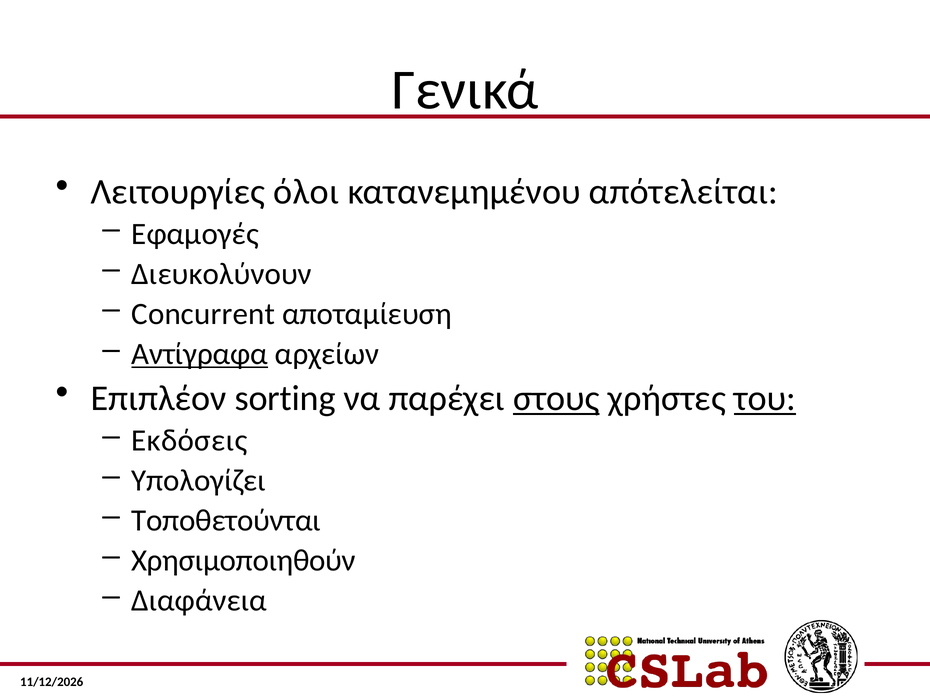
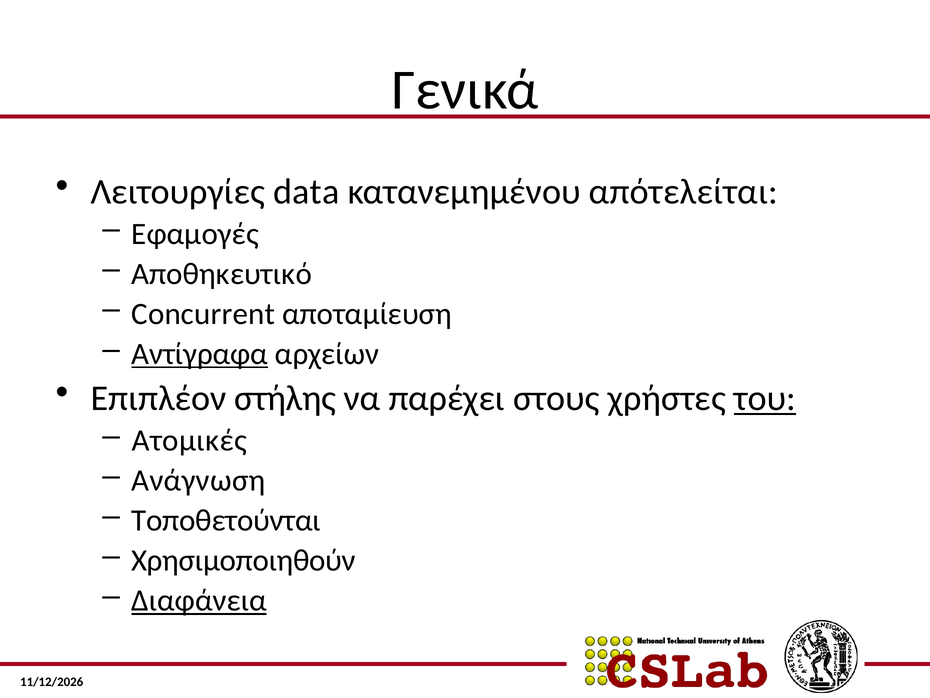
όλοι: όλοι -> data (306, 192)
Διευκολύνουν: Διευκολύνουν -> Αποθηκευτικό (222, 274)
sorting: sorting -> στήλης (285, 398)
στους underline: present -> none (556, 398)
Εκδόσεις: Εκδόσεις -> Ατομικές (189, 440)
Υπολογίζει: Υπολογίζει -> Ανάγνωση (198, 480)
Διαφάνεια underline: none -> present (199, 600)
